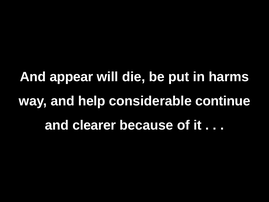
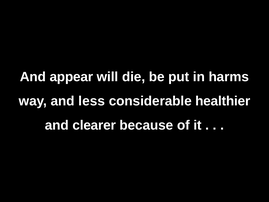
help: help -> less (92, 101)
continue: continue -> healthier (223, 101)
